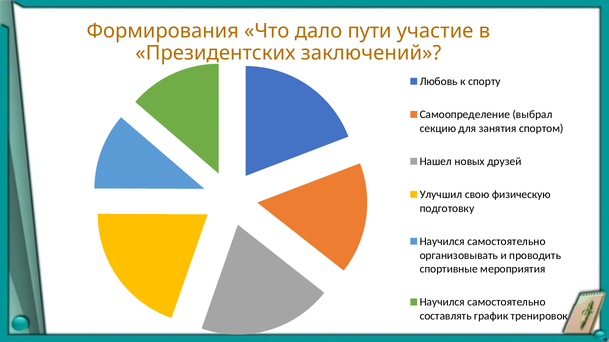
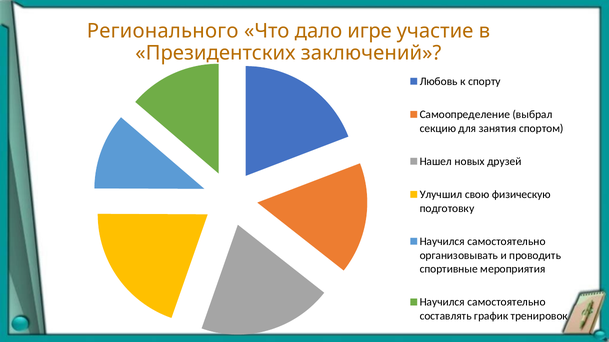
Формирования: Формирования -> Регионального (163, 31)
пути: пути -> игре (370, 31)
